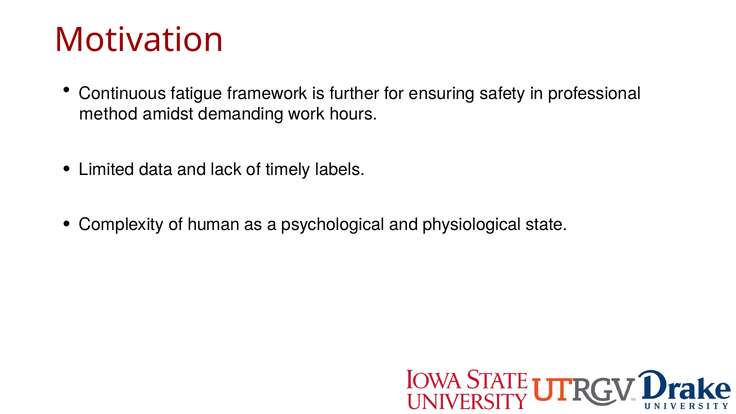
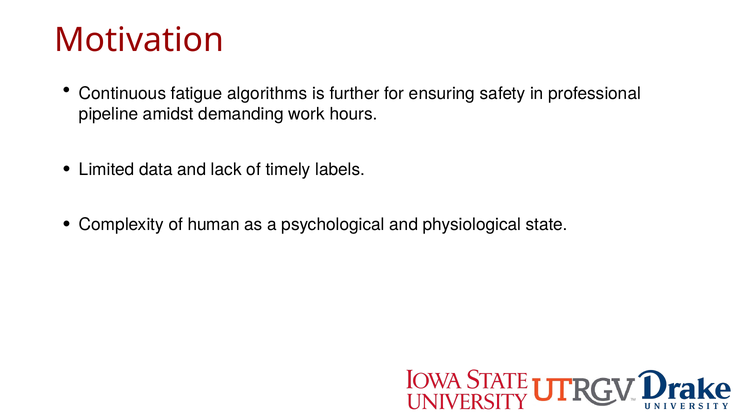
framework: framework -> algorithms (267, 94)
method: method -> pipeline (109, 114)
